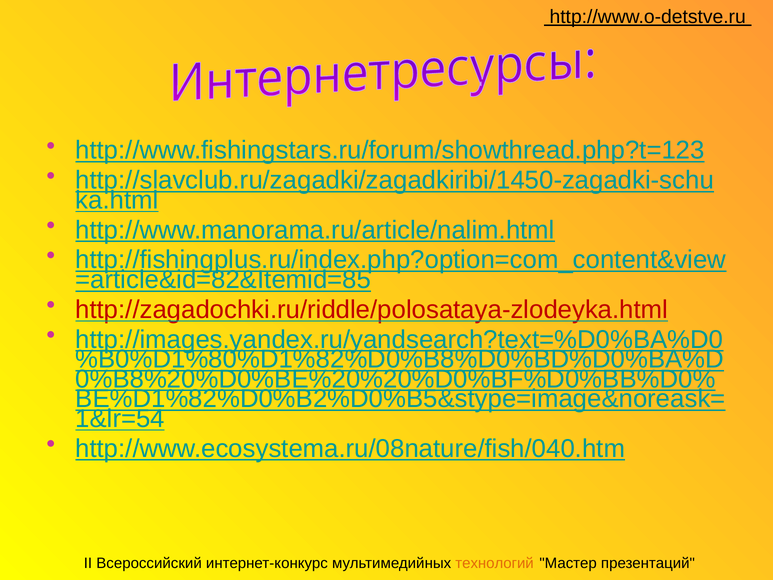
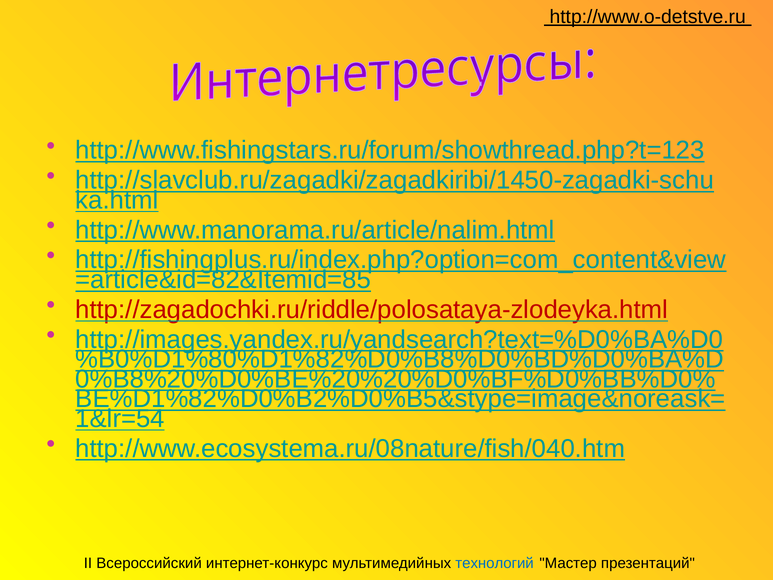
технологий colour: orange -> blue (495, 563)
